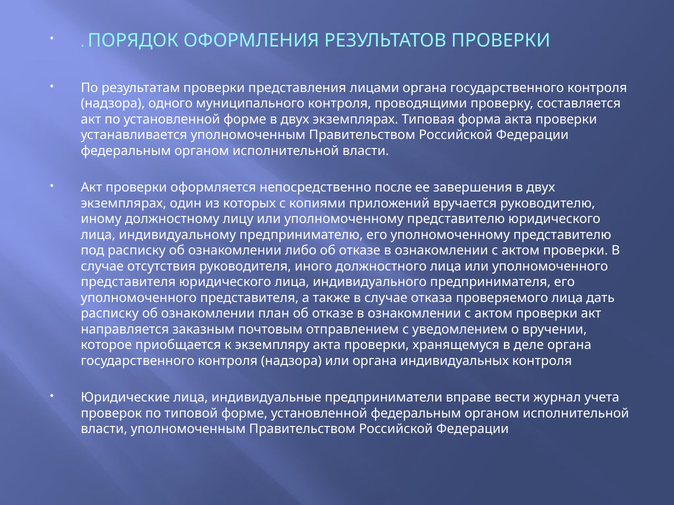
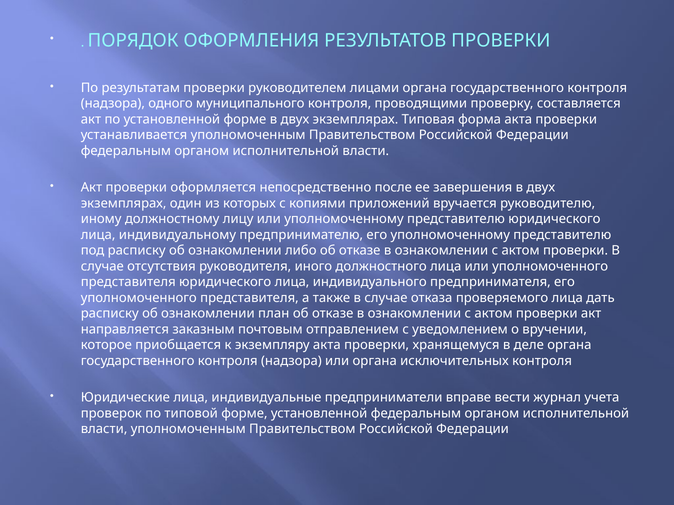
представления: представления -> руководителем (297, 88)
индивидуальных: индивидуальных -> исключительных (454, 361)
